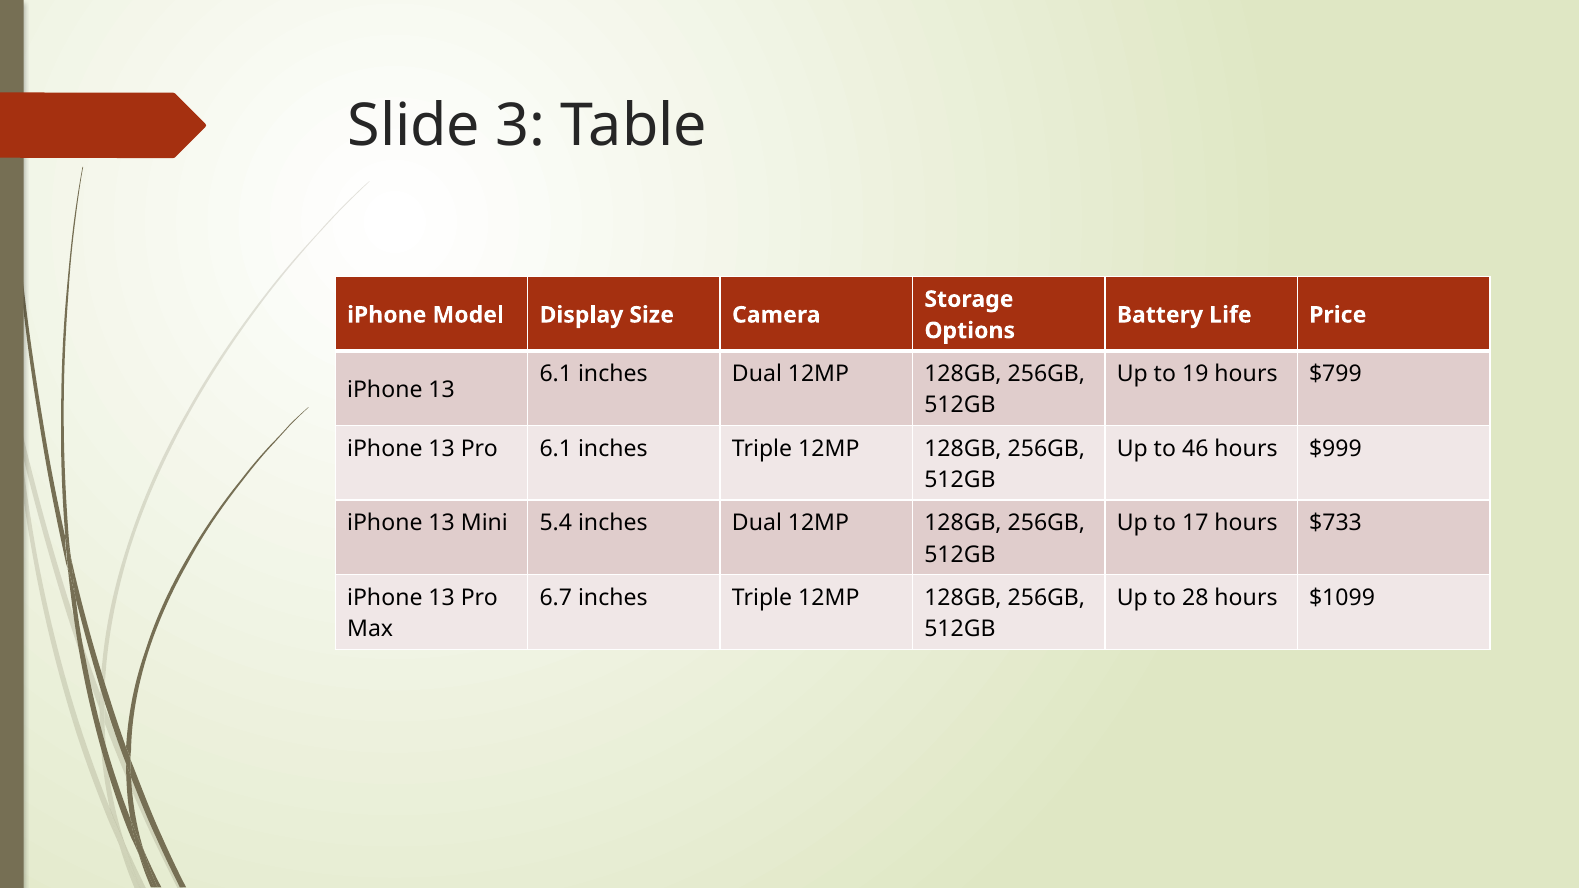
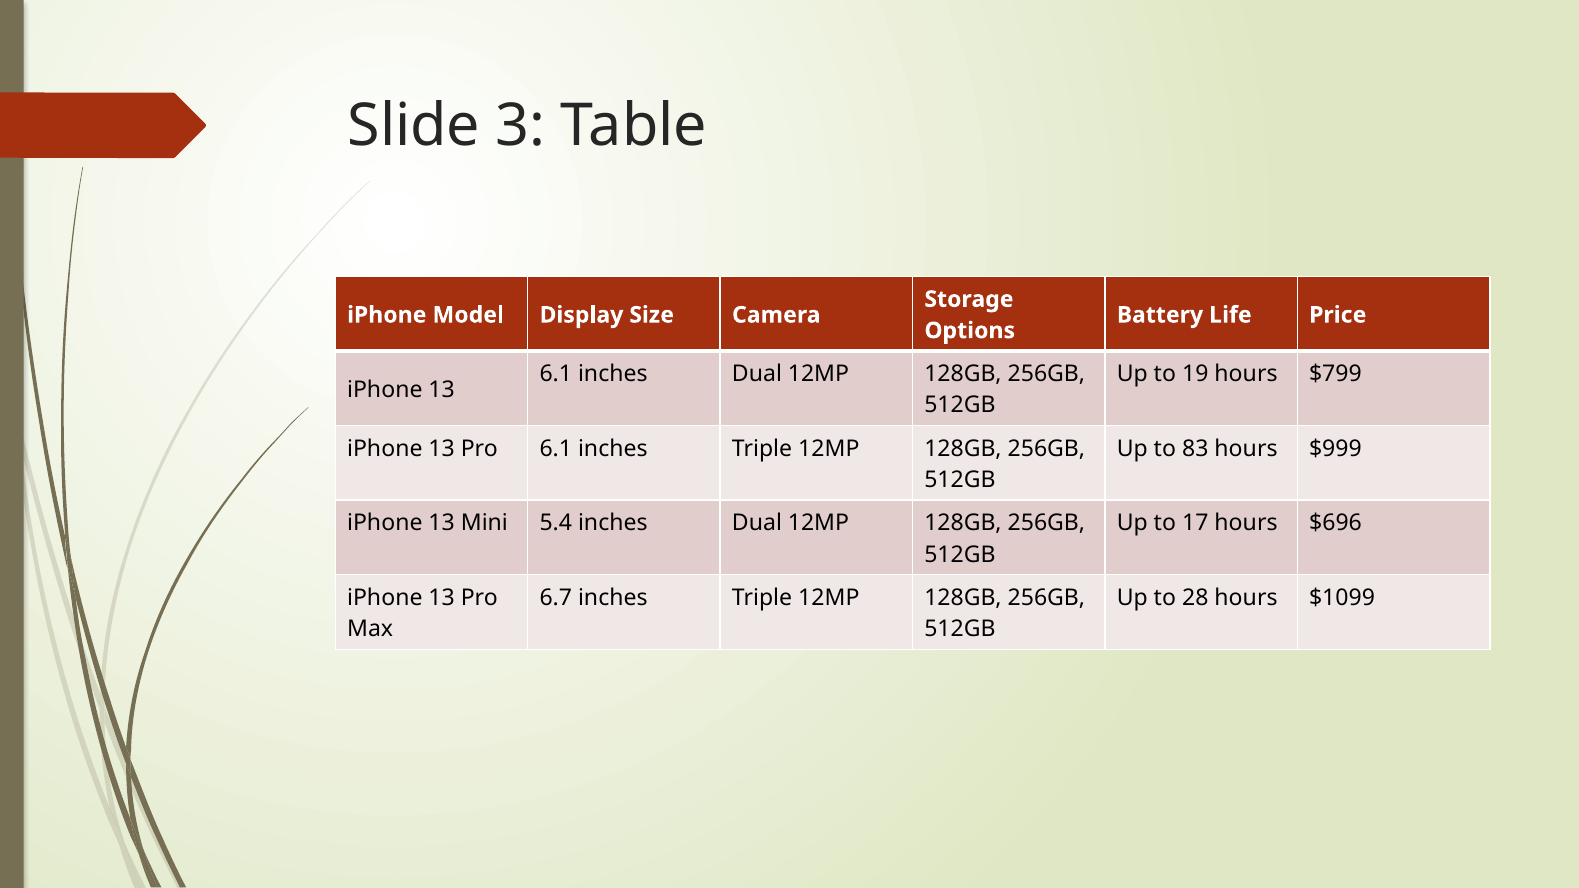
46: 46 -> 83 (1195, 449)
$733: $733 -> $696 (1336, 523)
